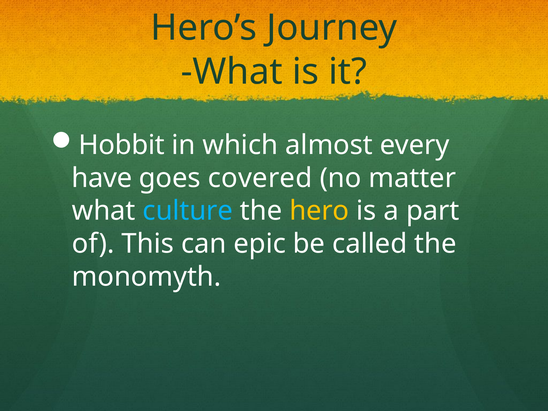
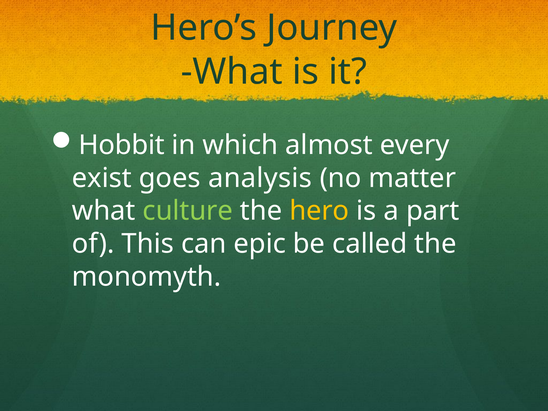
have: have -> exist (102, 178)
covered: covered -> analysis (260, 178)
culture colour: light blue -> light green (188, 211)
